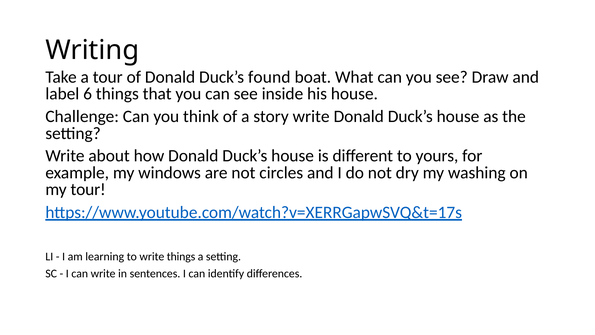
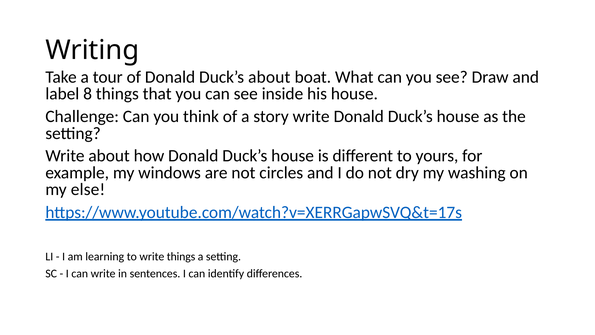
Duck’s found: found -> about (269, 77)
6: 6 -> 8 (88, 94)
my tour: tour -> else (88, 189)
